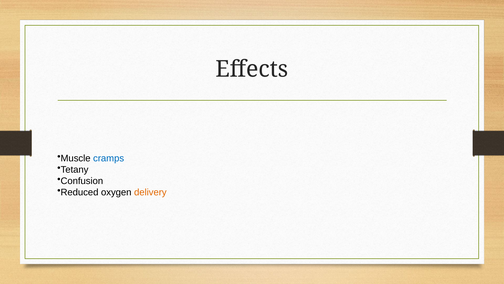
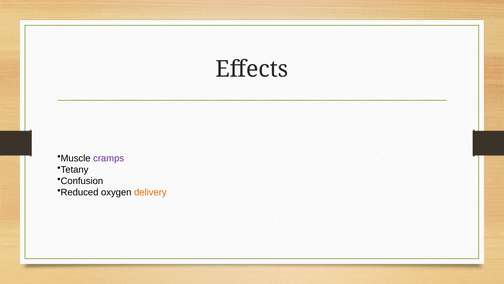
cramps colour: blue -> purple (109, 158)
